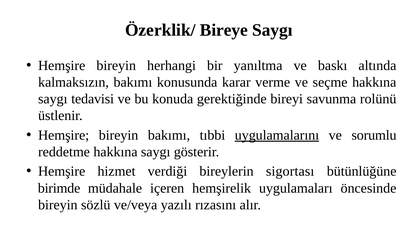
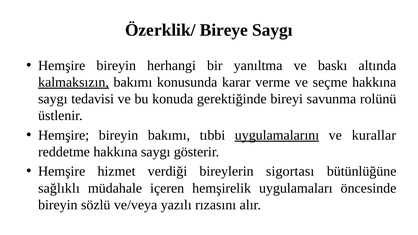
kalmaksızın underline: none -> present (74, 82)
sorumlu: sorumlu -> kurallar (374, 135)
birimde: birimde -> sağlıklı (59, 188)
